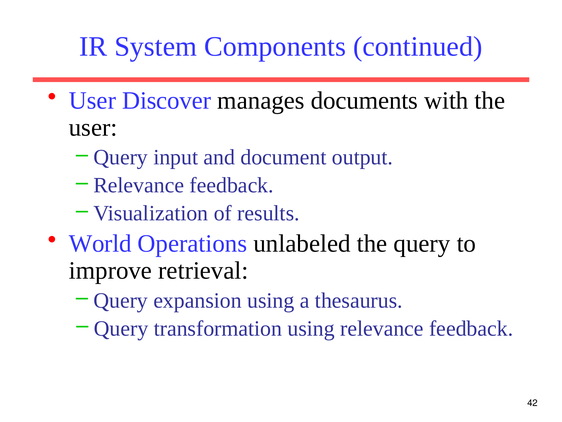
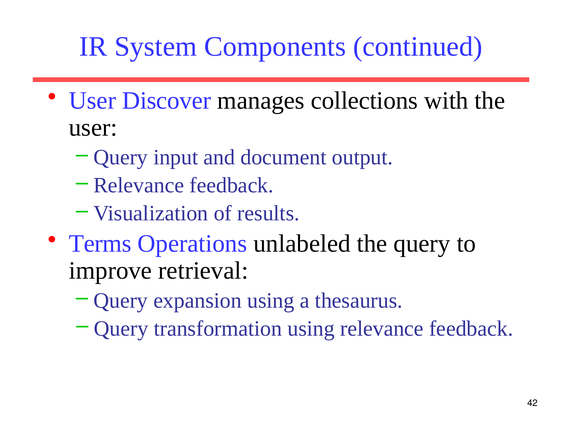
documents: documents -> collections (364, 100)
World: World -> Terms (100, 243)
